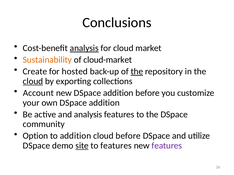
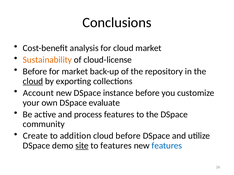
analysis underline: present -> none (84, 48)
cloud-market: cloud-market -> cloud-license (108, 60)
Create: Create -> Before (35, 72)
for hosted: hosted -> market (75, 72)
the underline: present -> none (137, 72)
new DSpace addition: addition -> instance (118, 93)
own DSpace addition: addition -> evaluate (104, 103)
and analysis: analysis -> process (88, 115)
Option: Option -> Create (35, 136)
features colour: purple -> blue (167, 146)
